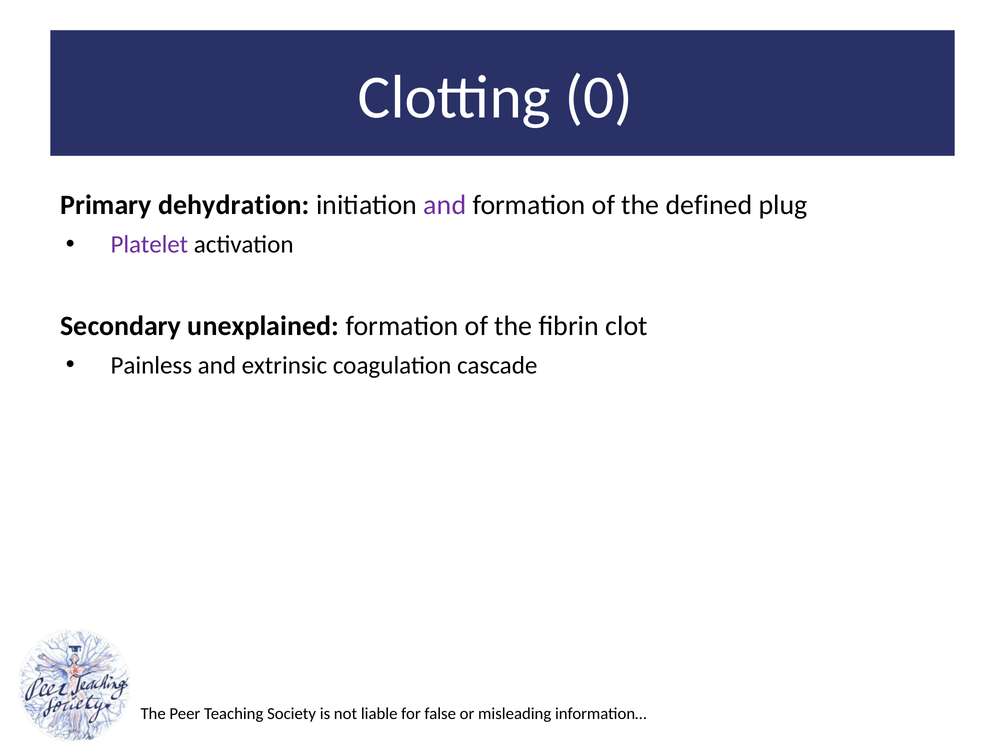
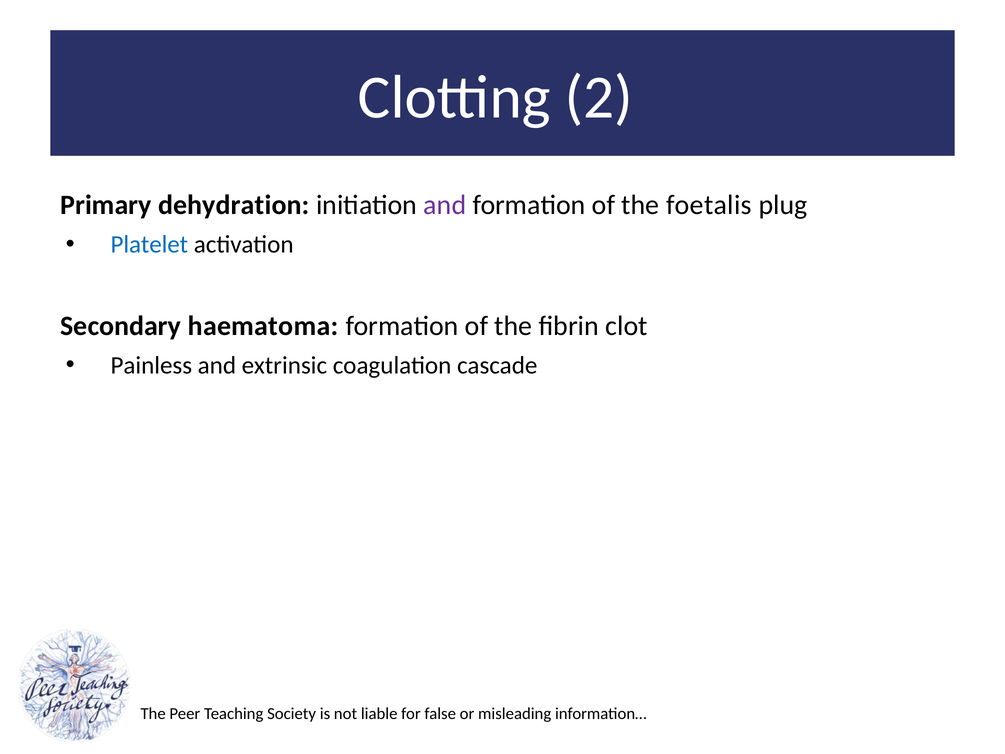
0: 0 -> 2 (599, 97)
defined: defined -> foetalis (709, 205)
Platelet colour: purple -> blue (149, 245)
unexplained: unexplained -> haematoma (263, 326)
